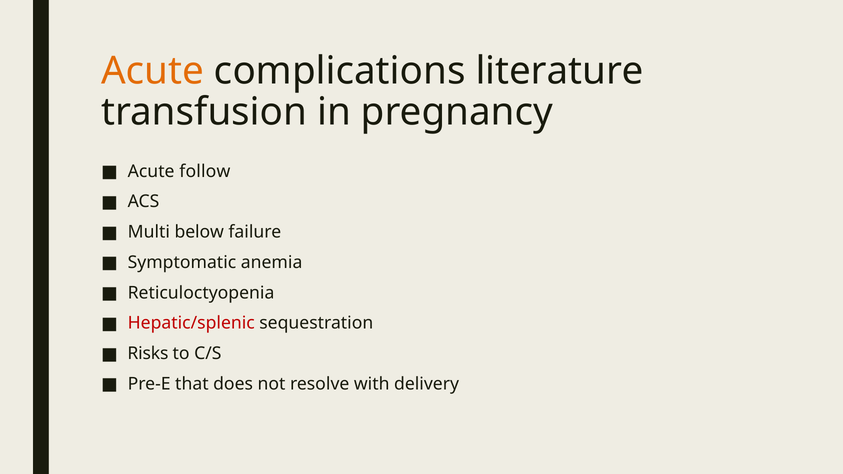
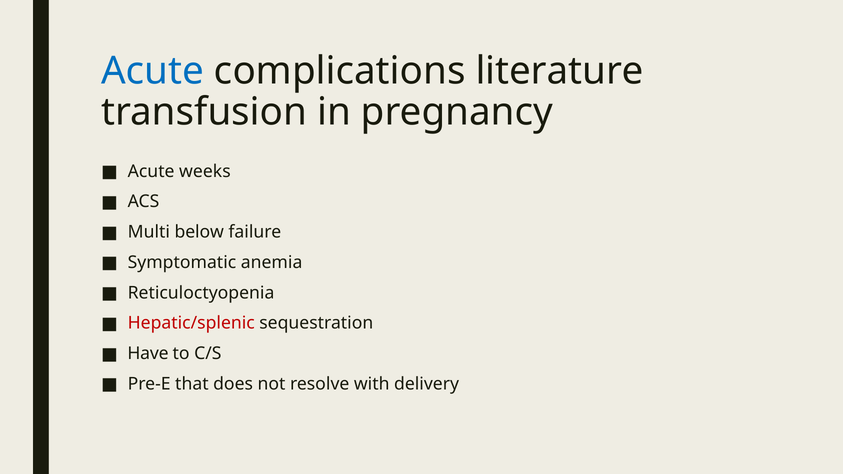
Acute colour: orange -> blue (153, 71)
follow: follow -> weeks (205, 171)
Risks: Risks -> Have (148, 354)
